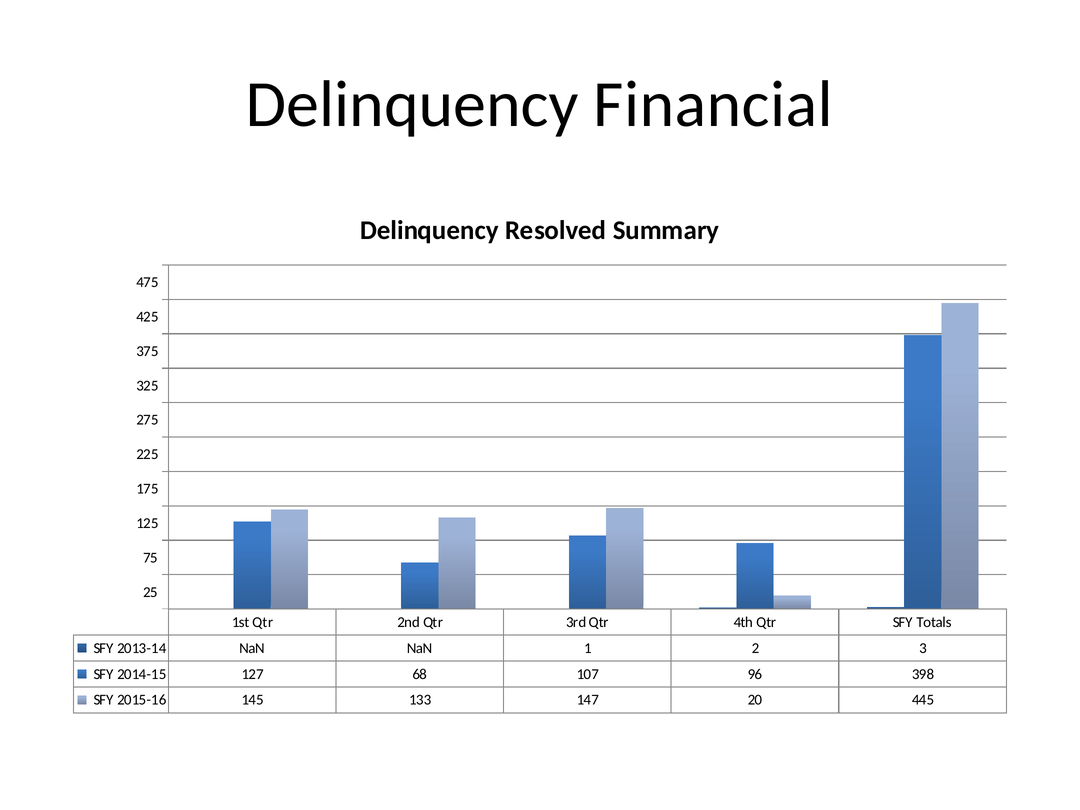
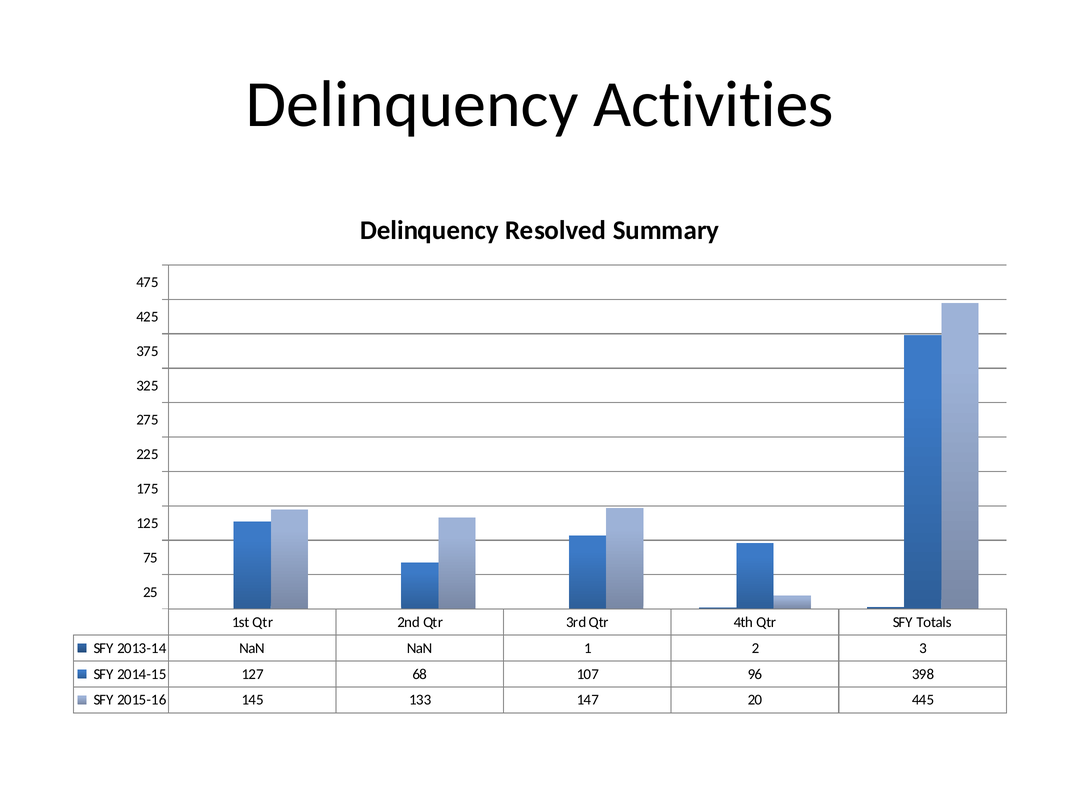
Financial: Financial -> Activities (714, 105)
